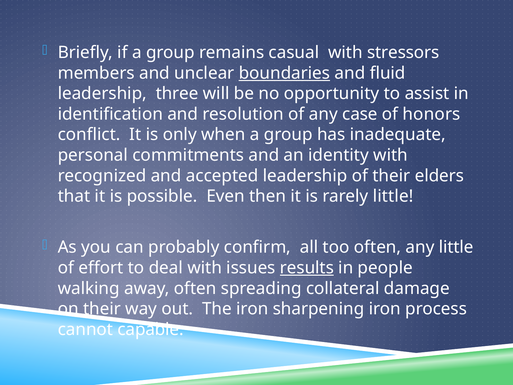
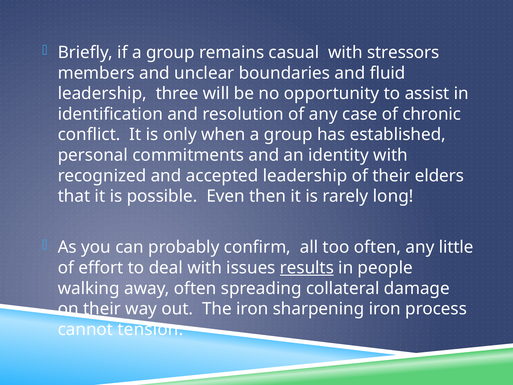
boundaries underline: present -> none (284, 73)
honors: honors -> chronic (432, 114)
inadequate: inadequate -> established (398, 135)
rarely little: little -> long (393, 196)
capable: capable -> tension (150, 329)
